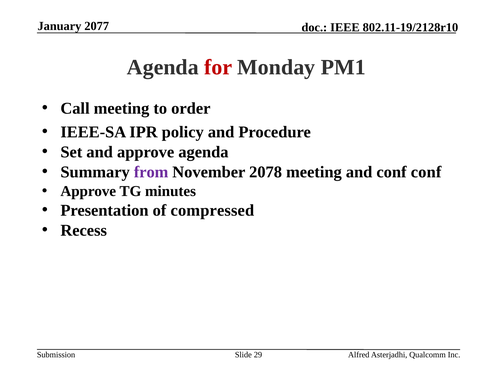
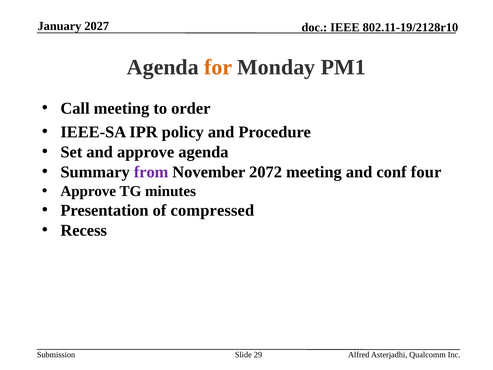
2077: 2077 -> 2027 (97, 26)
for colour: red -> orange (218, 67)
2078: 2078 -> 2072 (266, 172)
conf conf: conf -> four (426, 172)
